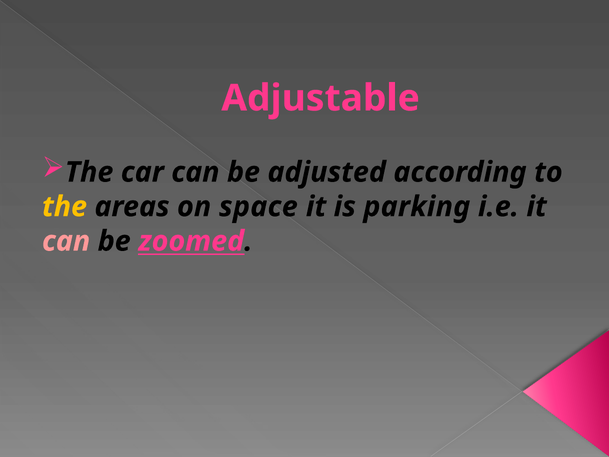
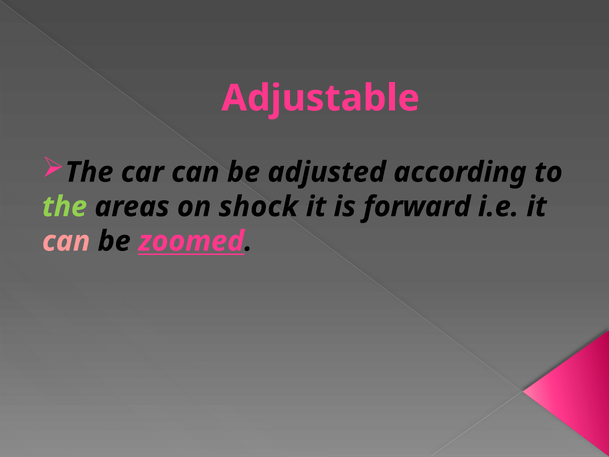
the colour: yellow -> light green (65, 207)
space: space -> shock (258, 207)
parking: parking -> forward (417, 207)
